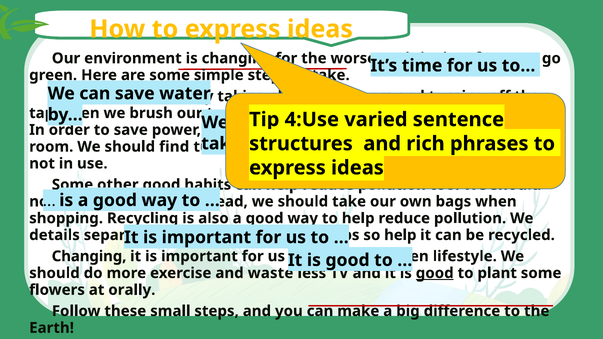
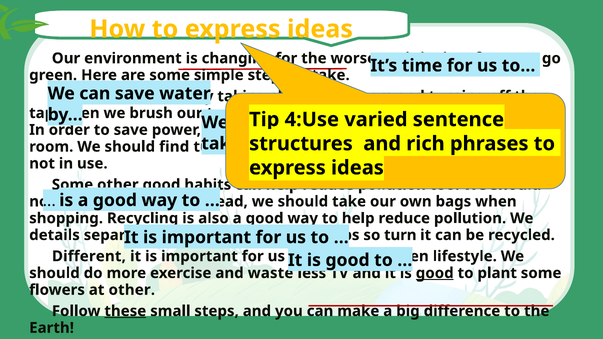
so help: help -> turn (400, 235)
Changing: Changing -> Different (89, 256)
at orally: orally -> other (132, 290)
these underline: none -> present (125, 311)
